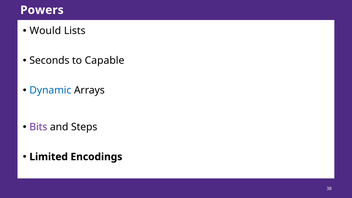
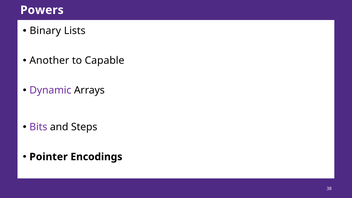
Would: Would -> Binary (45, 31)
Seconds: Seconds -> Another (49, 61)
Dynamic colour: blue -> purple (50, 90)
Limited: Limited -> Pointer (49, 157)
